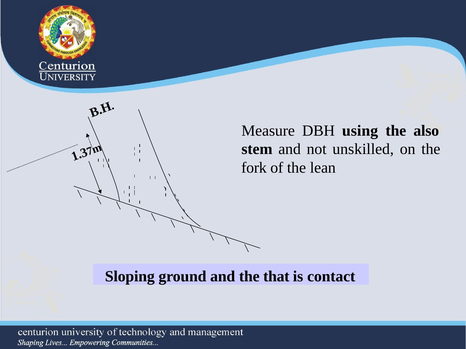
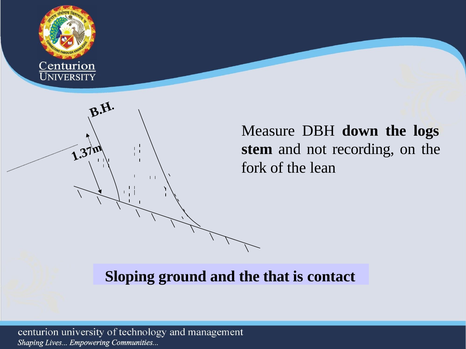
using: using -> down (360, 131)
also: also -> logs (426, 131)
unskilled: unskilled -> recording (363, 149)
